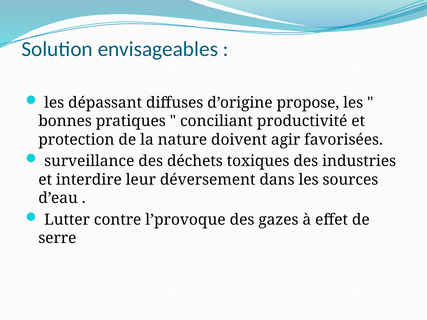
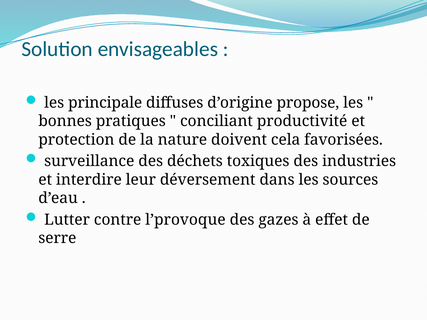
dépassant: dépassant -> principale (105, 103)
agir: agir -> cela (286, 140)
